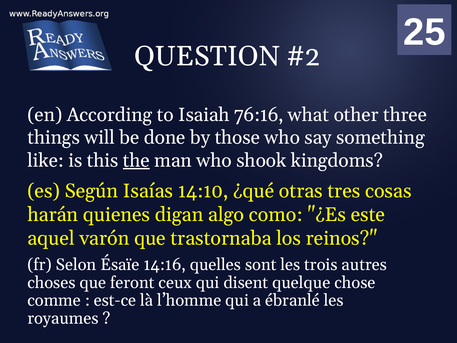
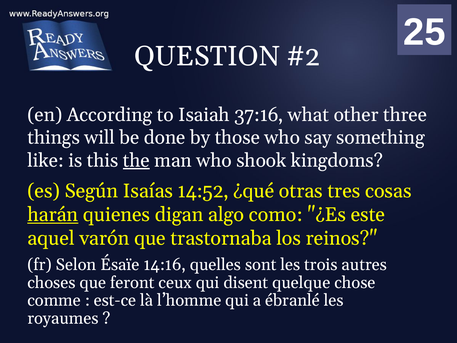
76:16: 76:16 -> 37:16 (259, 115)
14:10: 14:10 -> 14:52 (203, 191)
harán underline: none -> present (53, 215)
